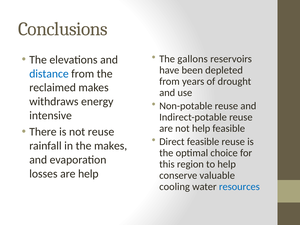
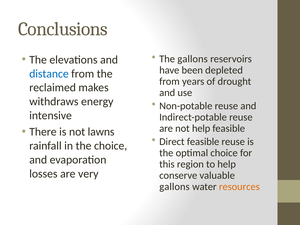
not reuse: reuse -> lawns (101, 132)
the makes: makes -> choice (111, 146)
are help: help -> very (88, 174)
cooling: cooling -> gallons (175, 187)
resources colour: blue -> orange (239, 187)
